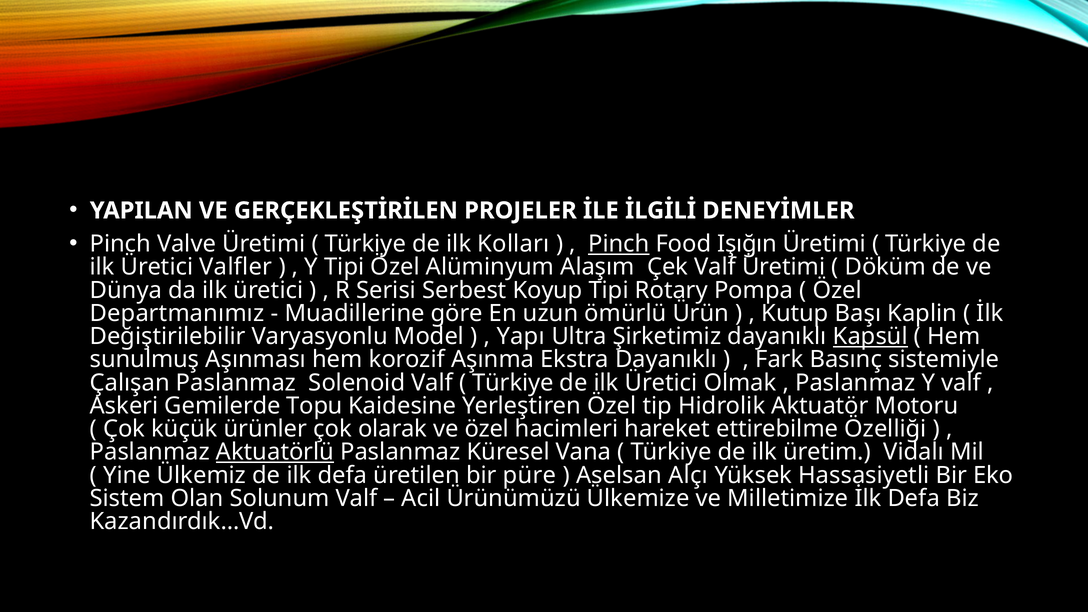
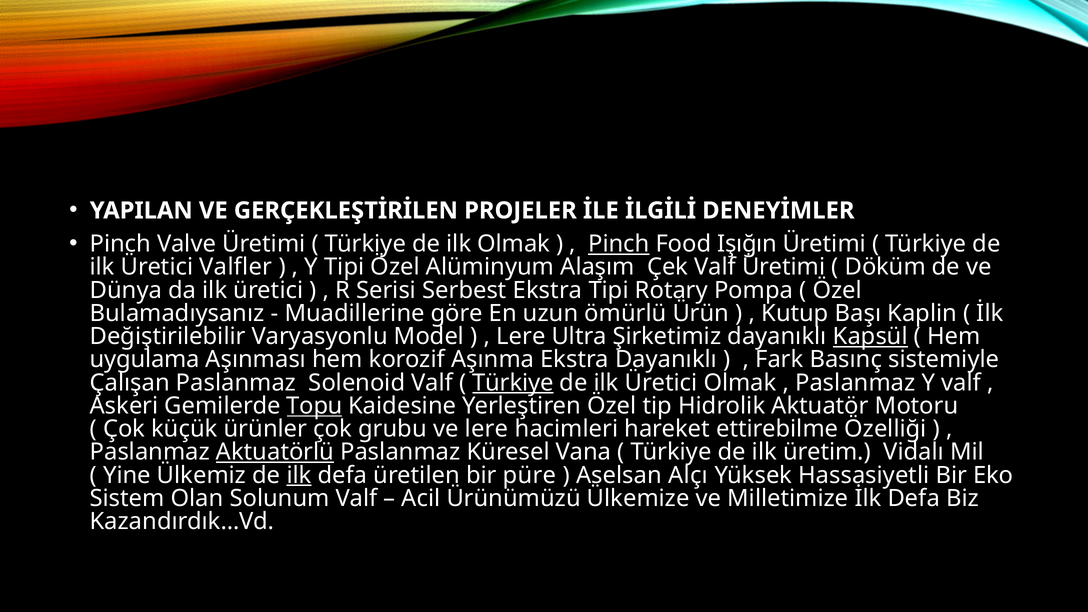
ilk Kolları: Kolları -> Olmak (514, 244)
Serbest Koyup: Koyup -> Ekstra (548, 290)
Departmanımız: Departmanımız -> Bulamadıysanız (177, 313)
Yapı: Yapı -> Lere (521, 336)
sunulmuş: sunulmuş -> uygulama (145, 360)
Türkiye underline: none -> present (513, 383)
Topu underline: none -> present (315, 406)
olarak: olarak -> grubu (392, 429)
ve özel: özel -> lere (487, 429)
ilk underline: none -> present (299, 475)
